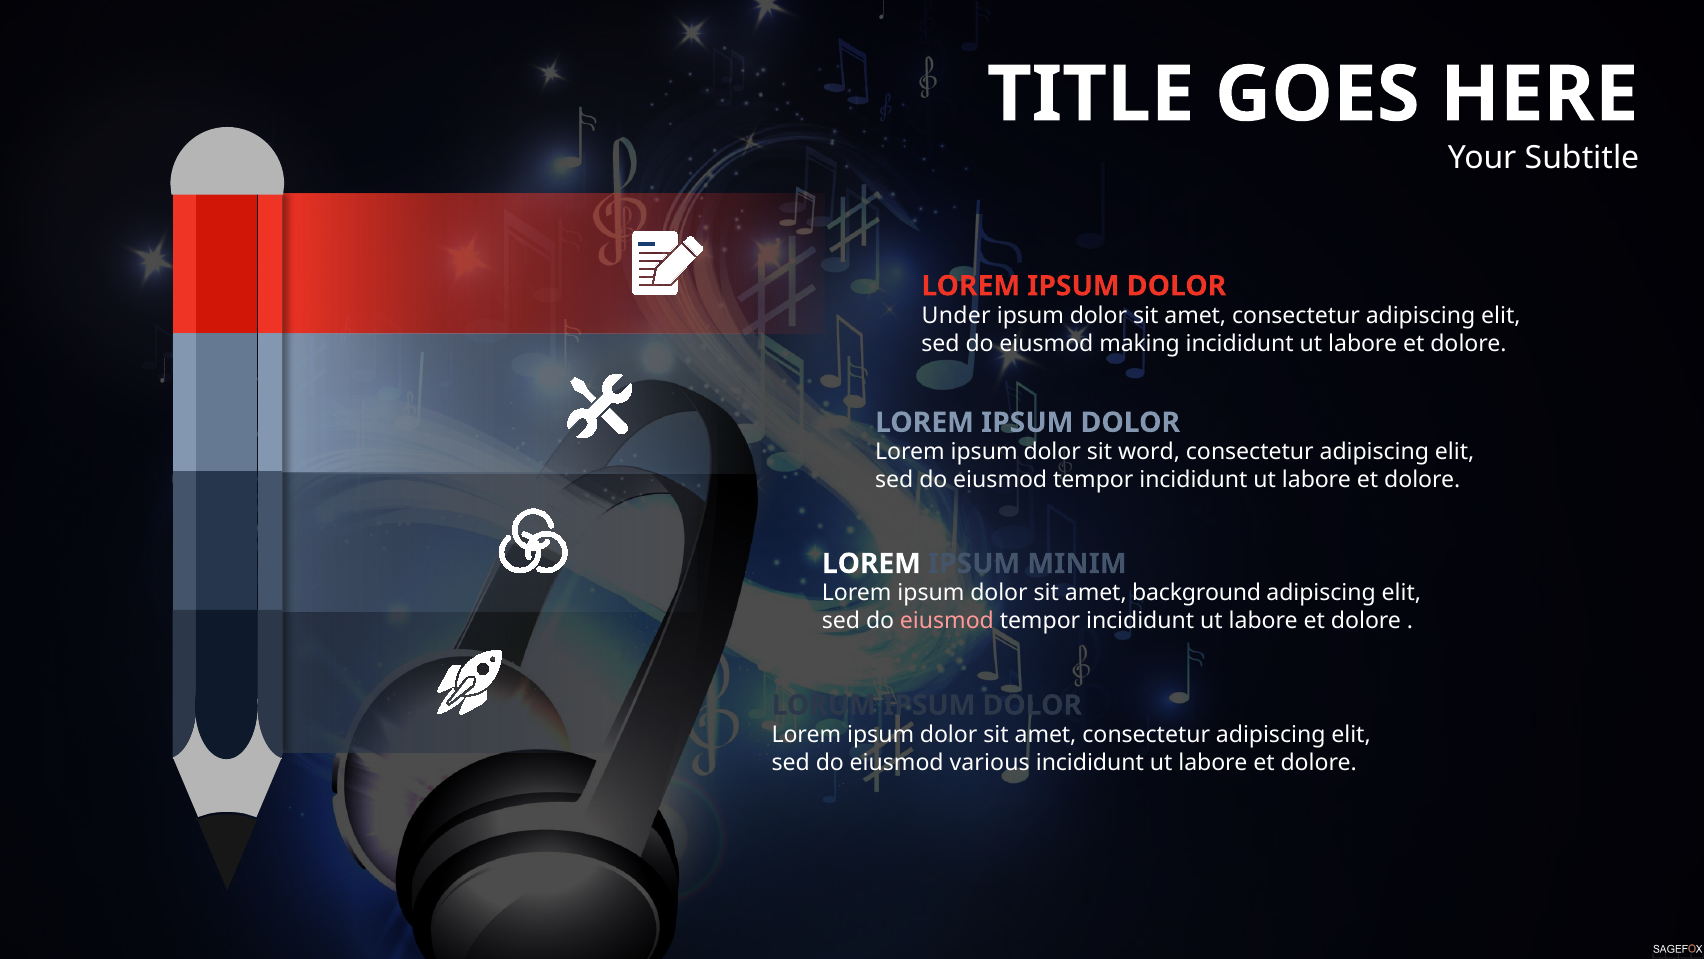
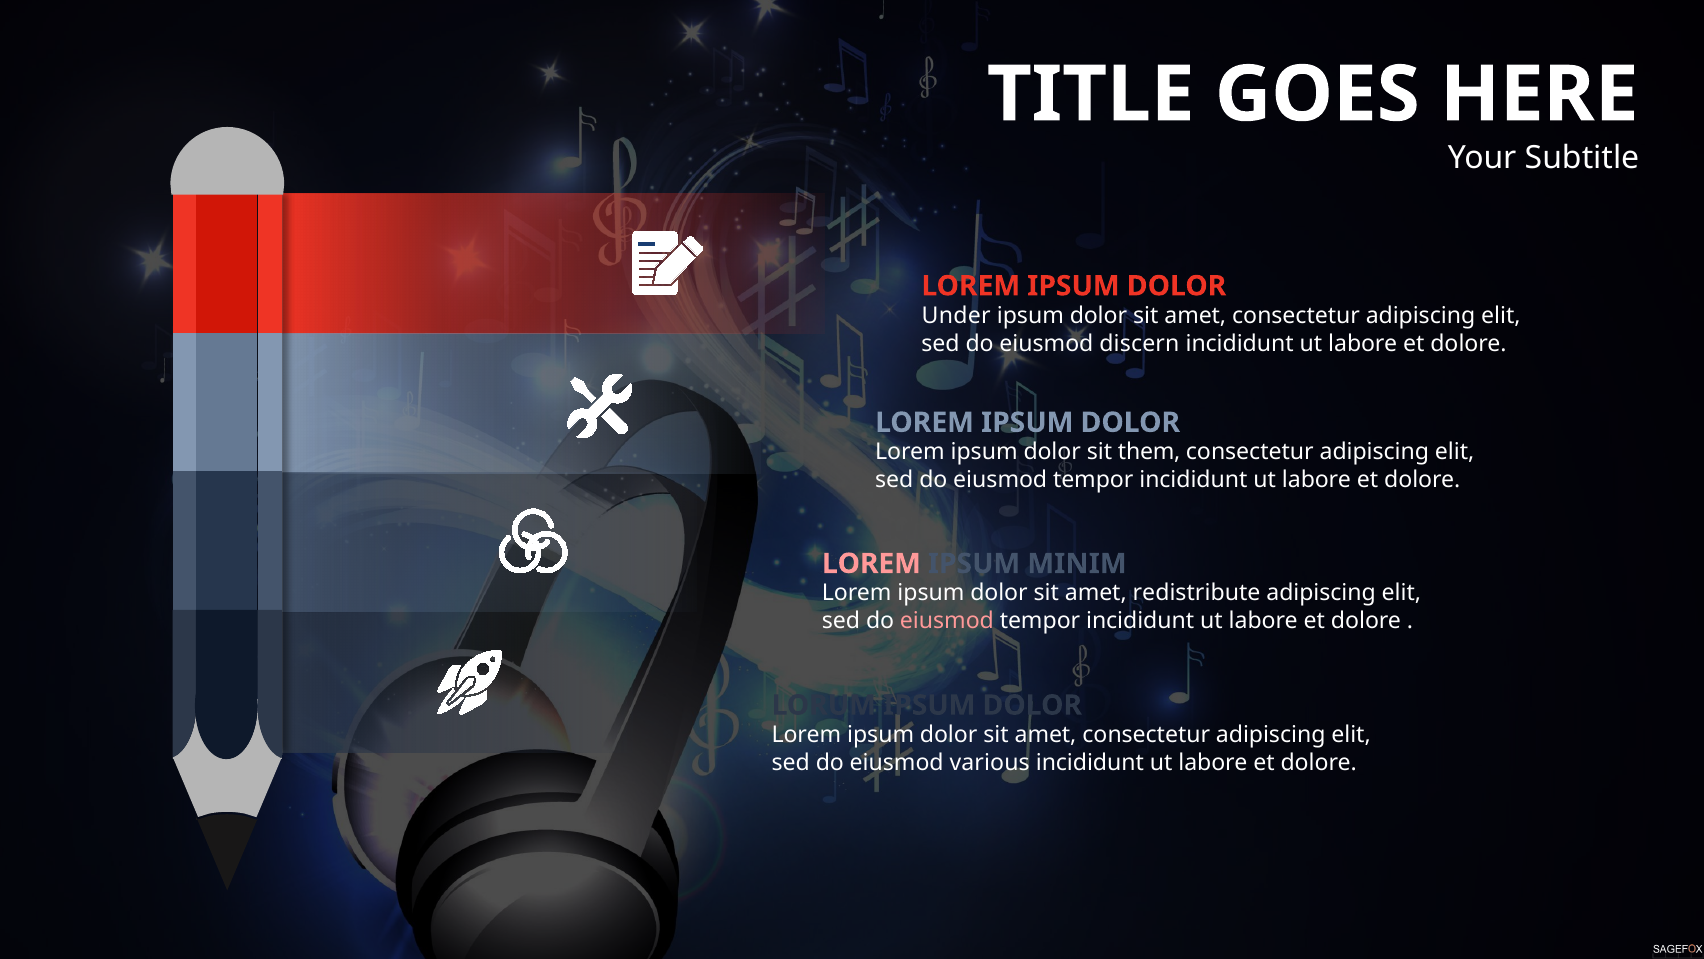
making: making -> discern (1139, 343)
word: word -> them (1149, 452)
LOREM colour: white -> pink (871, 563)
background: background -> redistribute (1197, 593)
